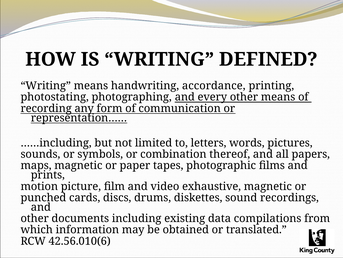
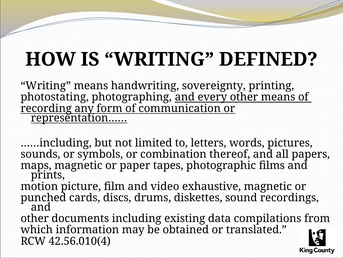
accordance: accordance -> sovereignty (214, 86)
42.56.010(6: 42.56.010(6 -> 42.56.010(4 (80, 240)
